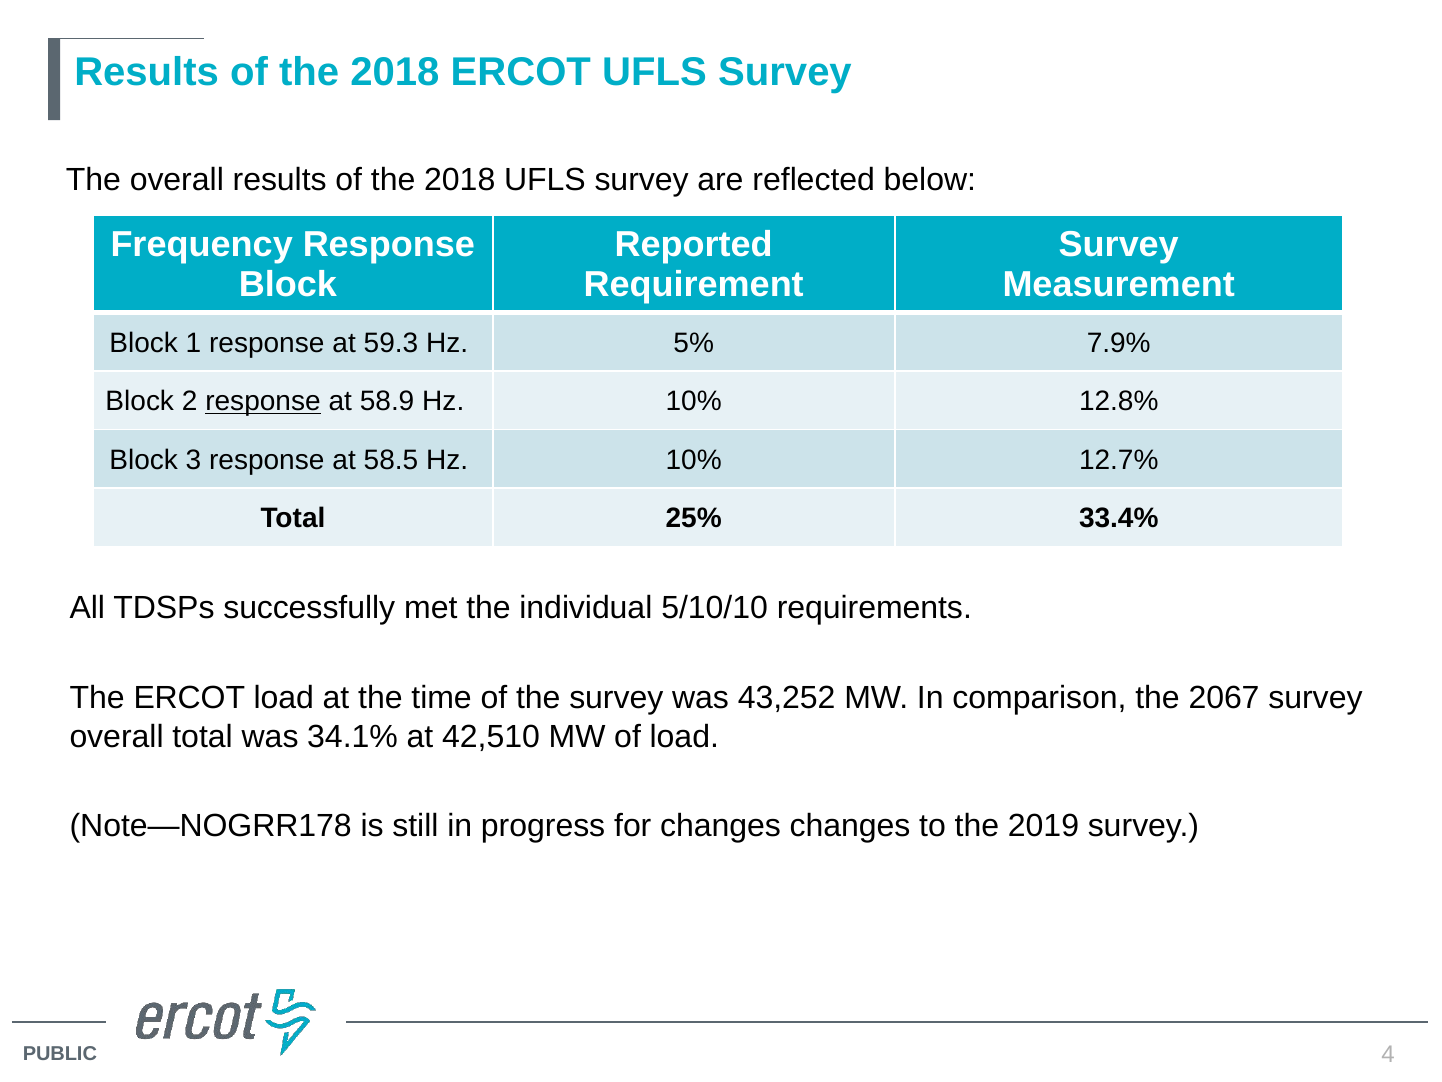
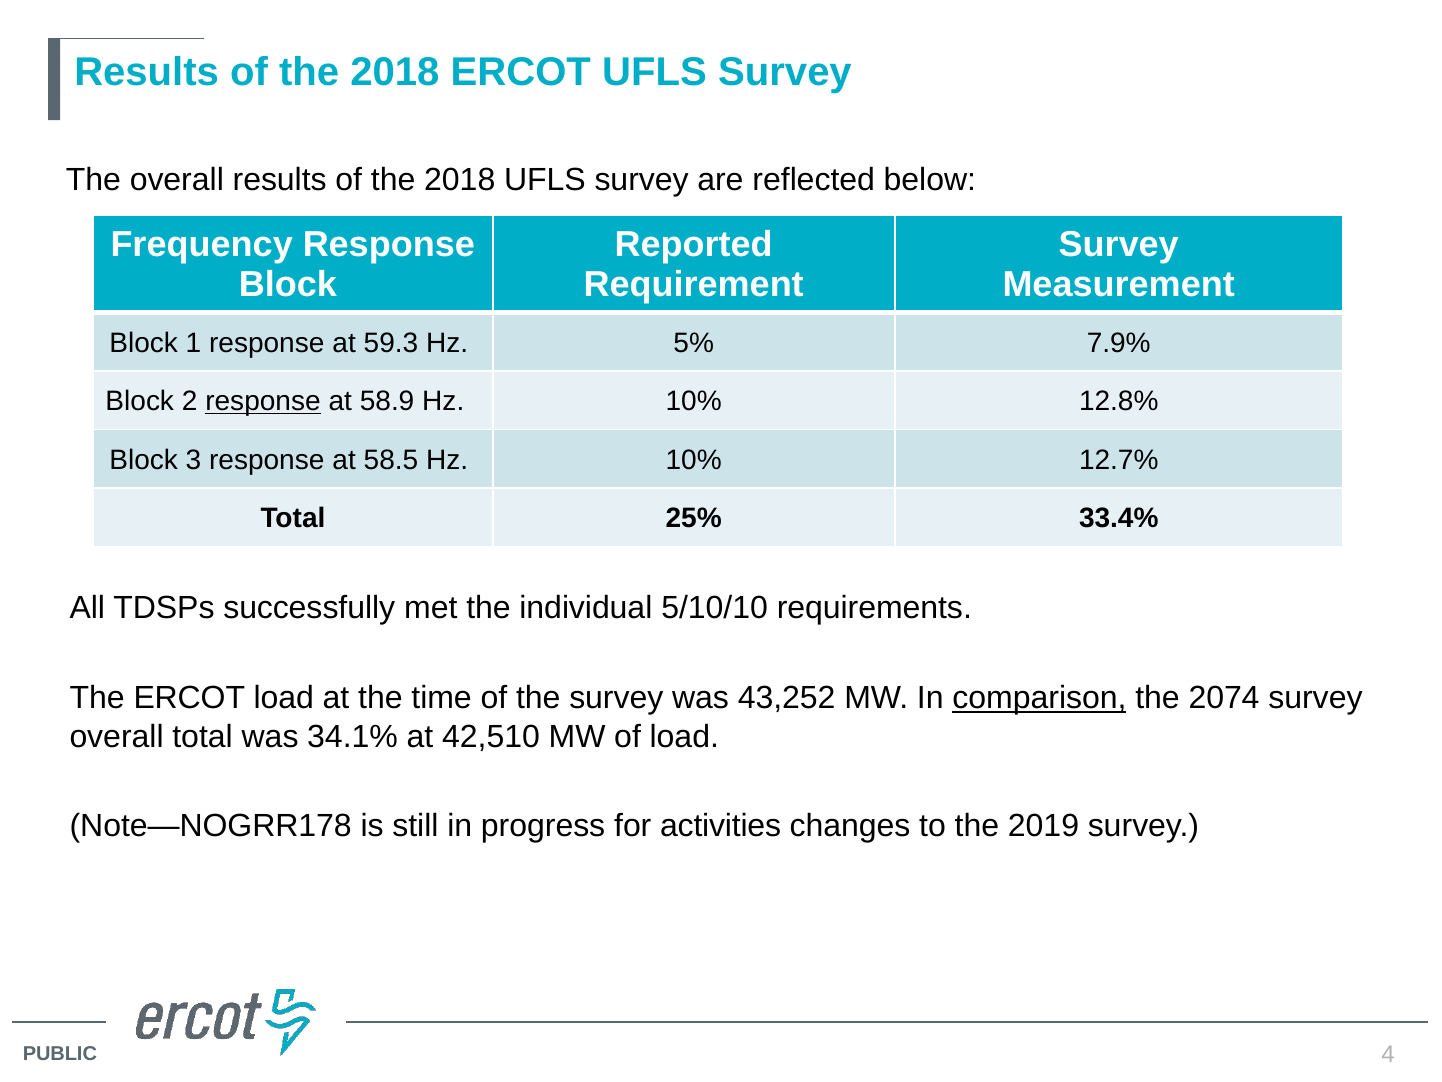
comparison underline: none -> present (1039, 698)
2067: 2067 -> 2074 (1224, 698)
for changes: changes -> activities (721, 826)
